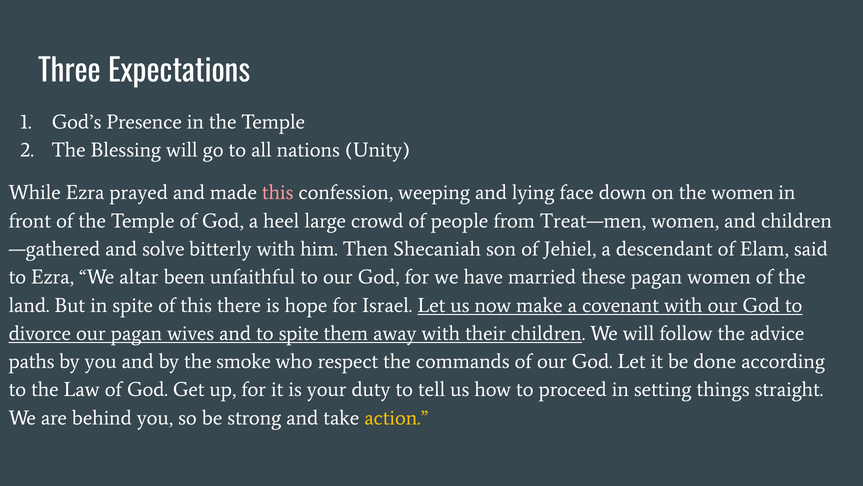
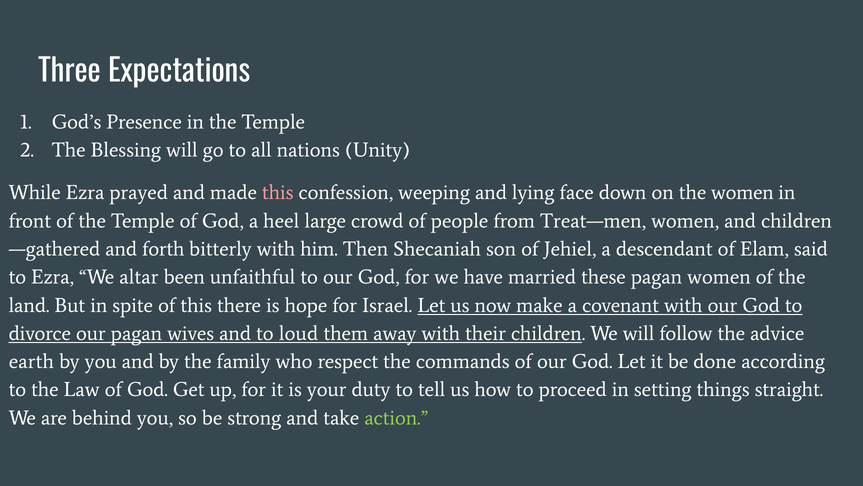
solve: solve -> forth (163, 249)
to spite: spite -> loud (299, 333)
paths: paths -> earth (31, 361)
smoke: smoke -> family (243, 361)
action colour: yellow -> light green (396, 417)
